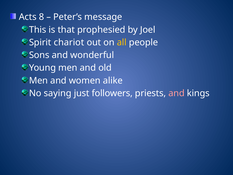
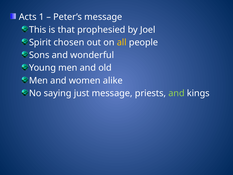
8: 8 -> 1 (41, 17)
chariot: chariot -> chosen (69, 42)
just followers: followers -> message (112, 93)
and colour: pink -> light green (176, 93)
